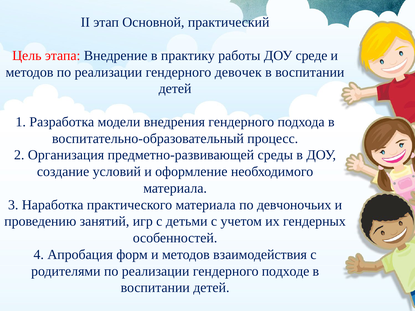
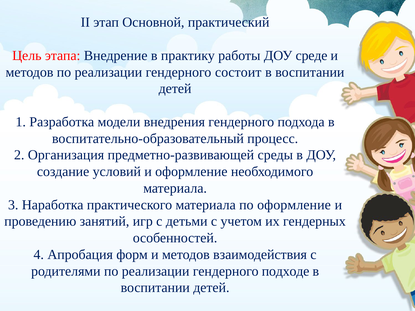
девочек: девочек -> состоит (238, 72)
по девчоночьих: девчоночьих -> оформление (294, 205)
